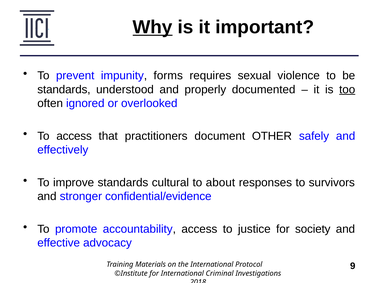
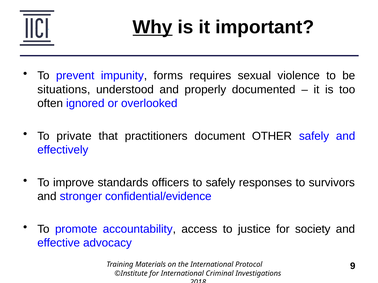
standards: standards -> situations (64, 90)
too underline: present -> none (347, 90)
To access: access -> private (74, 136)
cultural: cultural -> officers (170, 183)
to about: about -> safely (221, 183)
